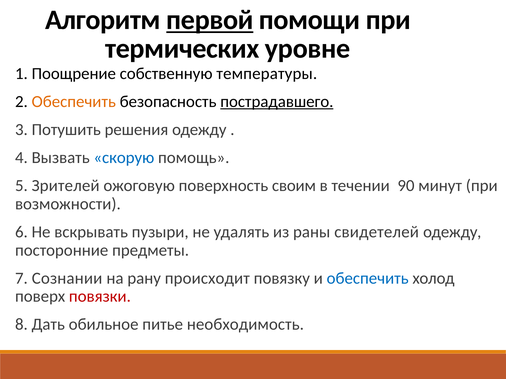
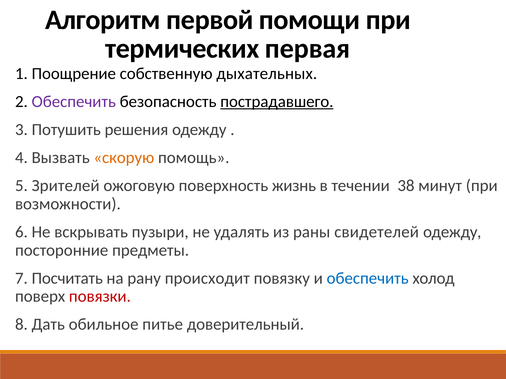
первой underline: present -> none (210, 20)
уровне: уровне -> первая (308, 49)
температуры: температуры -> дыхательных (267, 74)
Обеспечить colour: orange -> purple (74, 102)
скорую colour: blue -> orange (124, 158)
своим: своим -> жизнь (294, 186)
90: 90 -> 38 (406, 186)
Сознании: Сознании -> Посчитать (67, 278)
необходимость: необходимость -> доверительный (245, 325)
